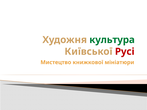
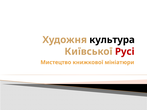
культура colour: green -> black (112, 40)
